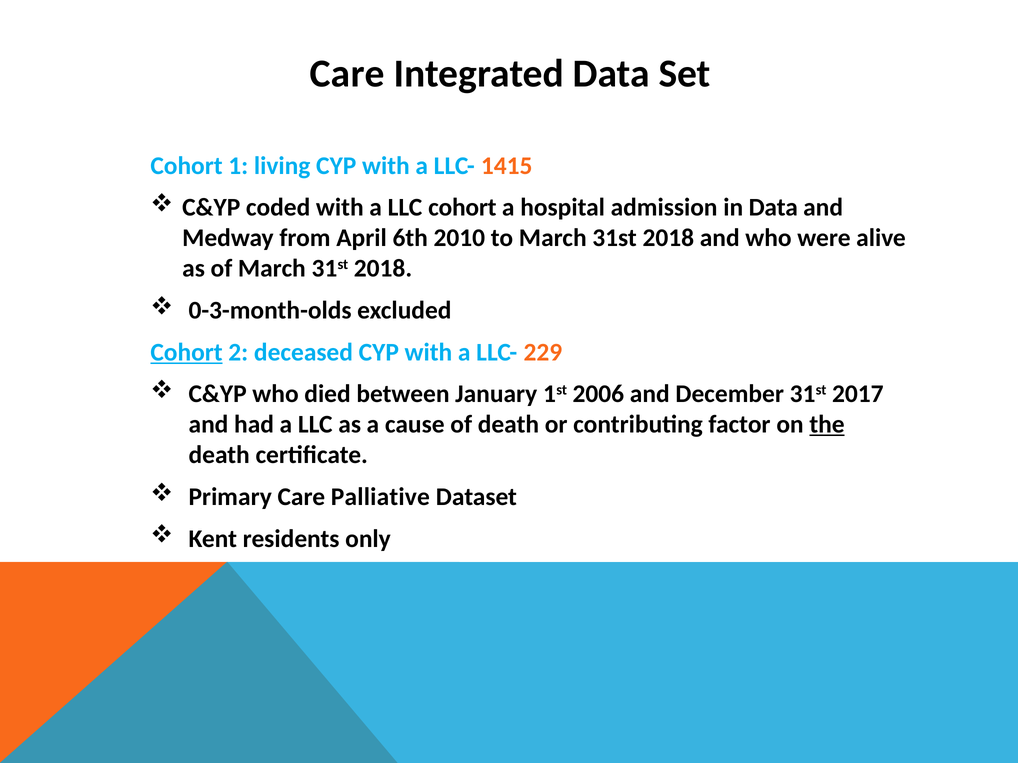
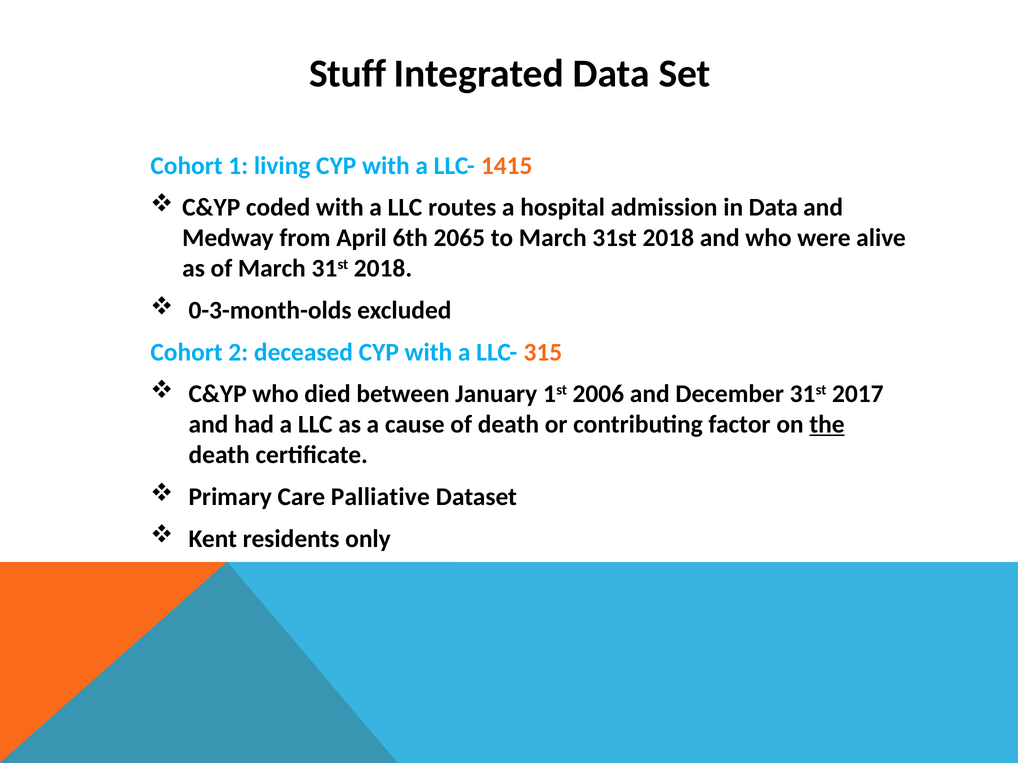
Care: Care -> Stuff (348, 74)
LLC cohort: cohort -> routes (462, 208)
2010: 2010 -> 2065 (459, 238)
Cohort underline: present -> none (187, 352)
229: 229 -> 315 (543, 352)
